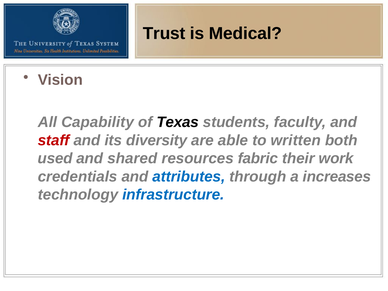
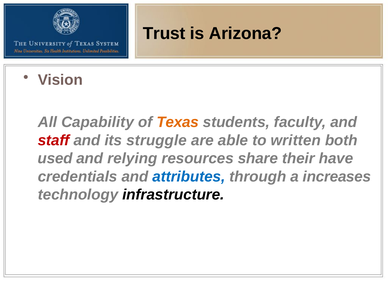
Medical: Medical -> Arizona (245, 34)
Texas colour: black -> orange (178, 122)
diversity: diversity -> struggle (157, 140)
shared: shared -> relying (132, 158)
fabric: fabric -> share (258, 158)
work: work -> have (336, 158)
infrastructure colour: blue -> black (173, 195)
